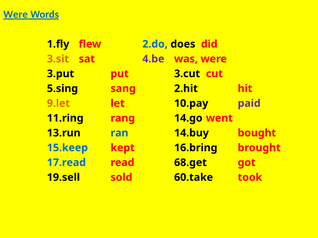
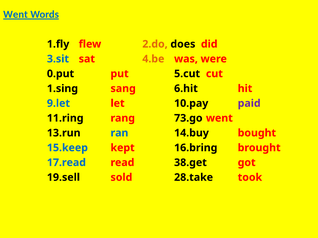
Were: Were -> Went (16, 15)
2.do colour: blue -> orange (155, 44)
3.sit colour: orange -> blue (58, 59)
4.be colour: purple -> orange (153, 59)
3.put: 3.put -> 0.put (61, 74)
3.cut: 3.cut -> 5.cut (187, 74)
5.sing: 5.sing -> 1.sing (62, 89)
2.hit: 2.hit -> 6.hit (186, 89)
9.let colour: orange -> blue (58, 104)
14.go: 14.go -> 73.go (188, 118)
68.get: 68.get -> 38.get (190, 163)
60.take: 60.take -> 28.take (194, 178)
